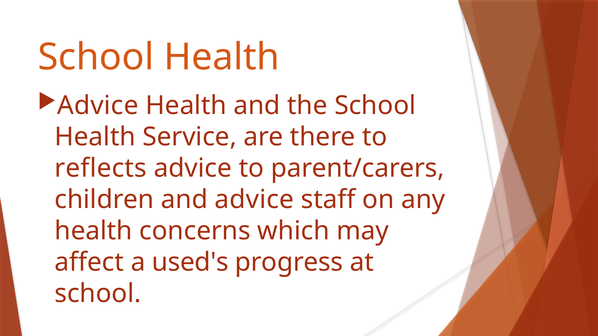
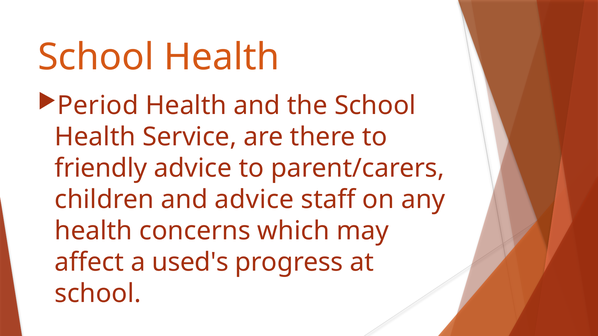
Advice: Advice -> Period (98, 106)
reflects: reflects -> friendly (101, 168)
